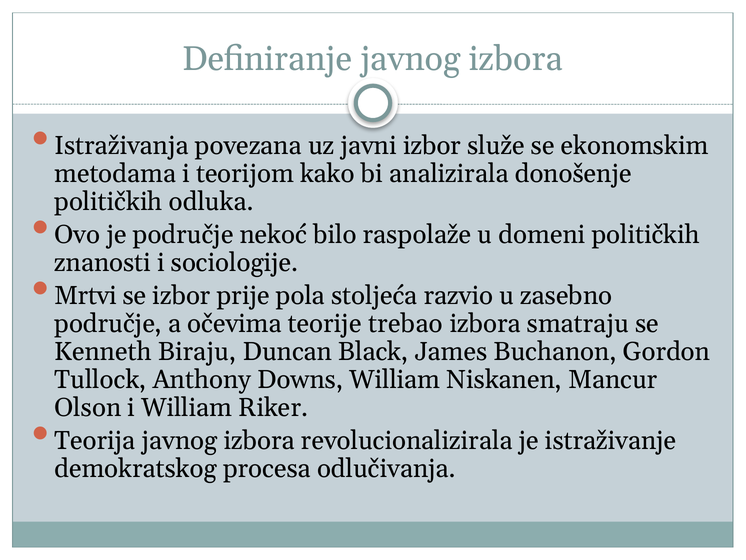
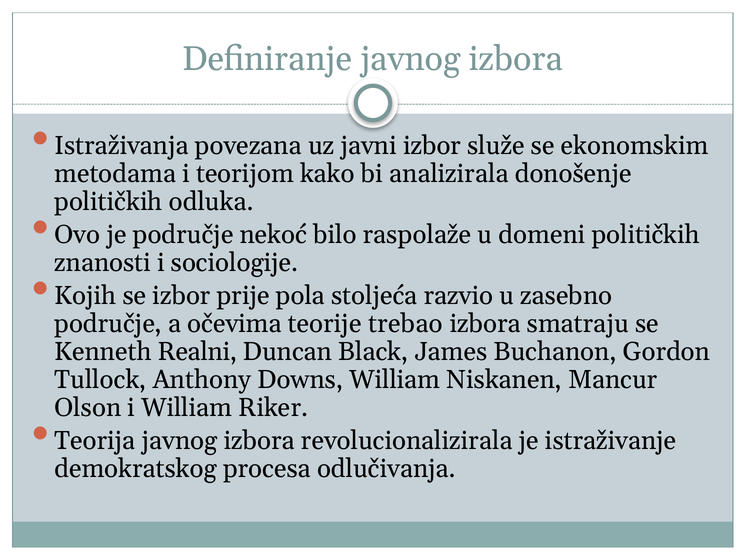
Mrtvi: Mrtvi -> Kojih (85, 295)
Biraju: Biraju -> Realni (197, 351)
